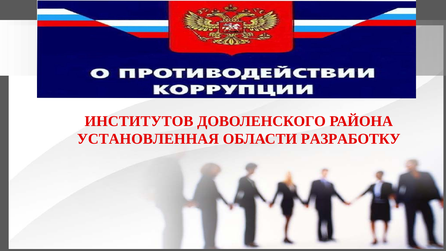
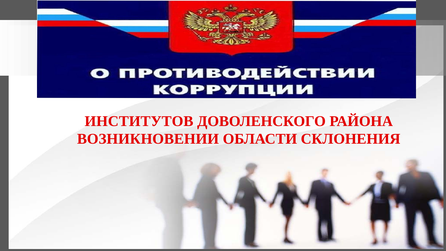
УСТАНОВЛЕННАЯ: УСТАНОВЛЕННАЯ -> ВОЗНИКНОВЕНИИ (148, 139)
РАЗРАБОТКУ: РАЗРАБОТКУ -> СКЛОНЕНИЯ (351, 139)
